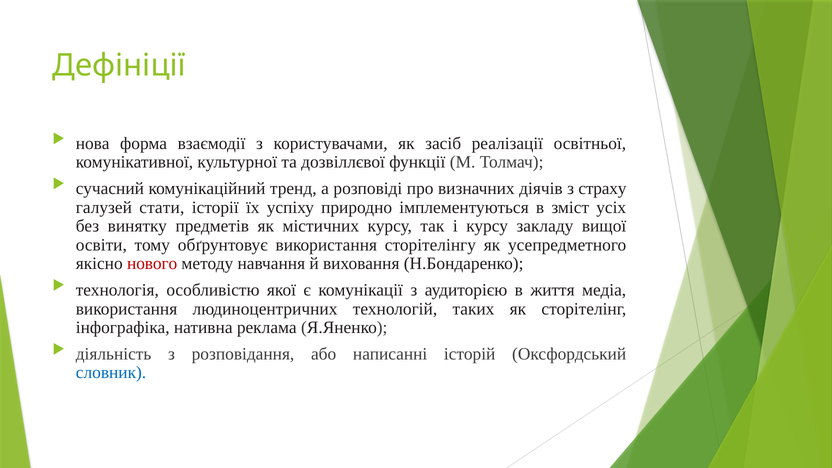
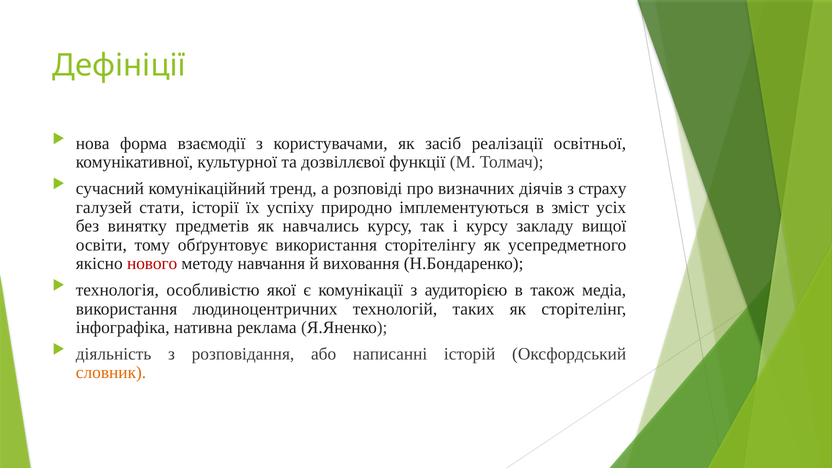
містичних: містичних -> навчались (321, 226)
життя: життя -> також (553, 290)
словник colour: blue -> orange (111, 373)
